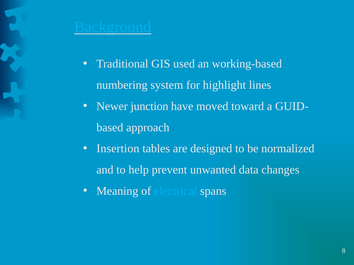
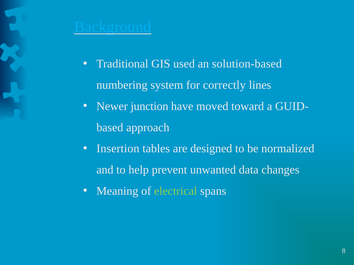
working-based: working-based -> solution-based (247, 64)
highlight: highlight -> correctly (224, 85)
electrical colour: light blue -> light green (176, 191)
